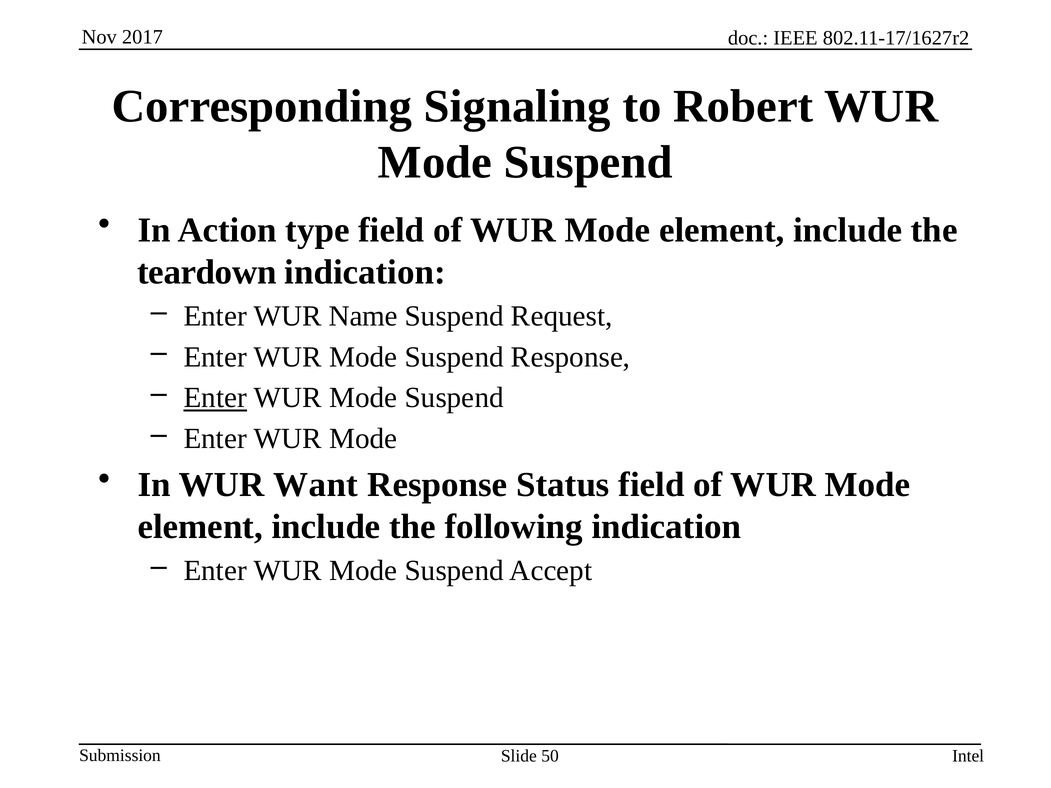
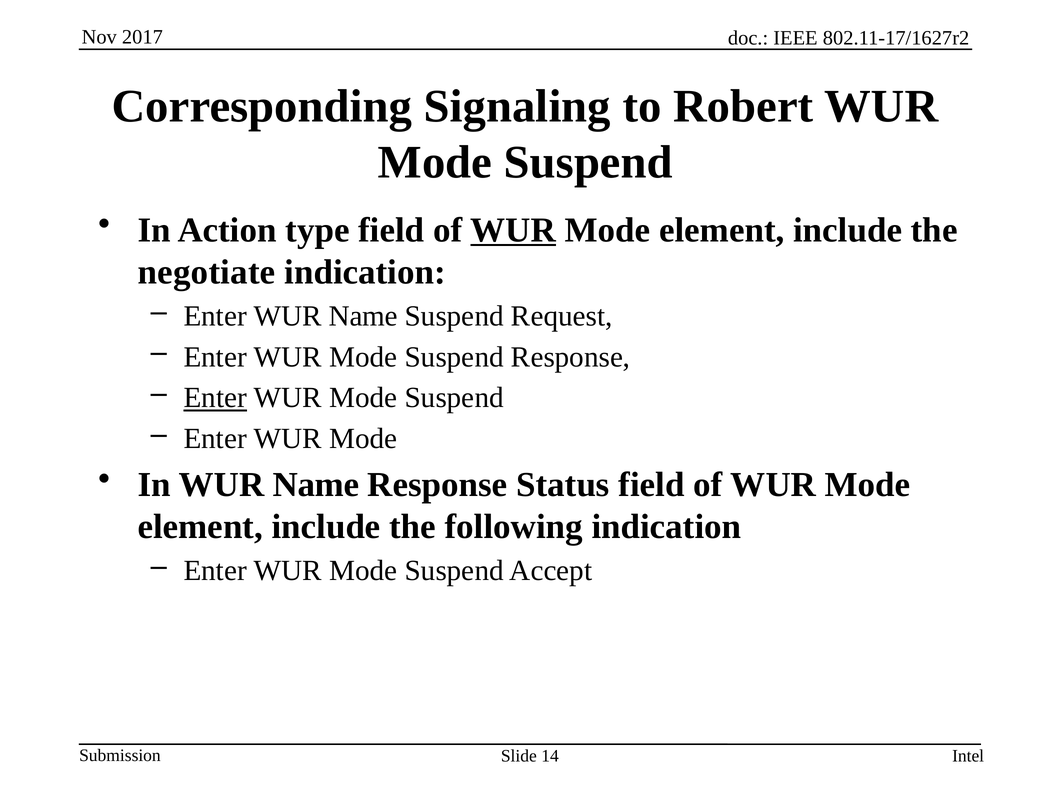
WUR underline: none -> present (513, 230)
teardown: teardown -> negotiate (207, 272)
In WUR Want: Want -> Name (316, 485)
50: 50 -> 14 (550, 756)
